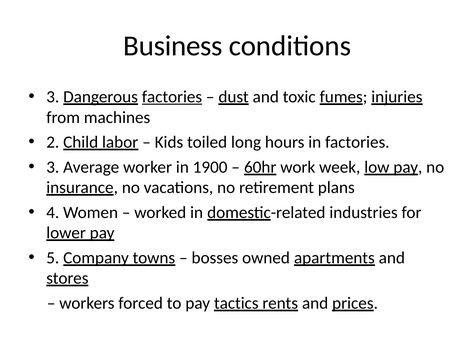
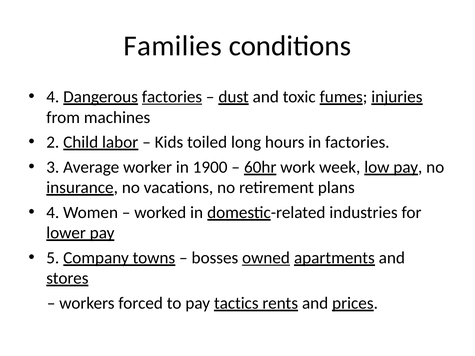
Business: Business -> Families (173, 46)
3: 3 -> 4 (53, 97)
owned underline: none -> present (266, 258)
